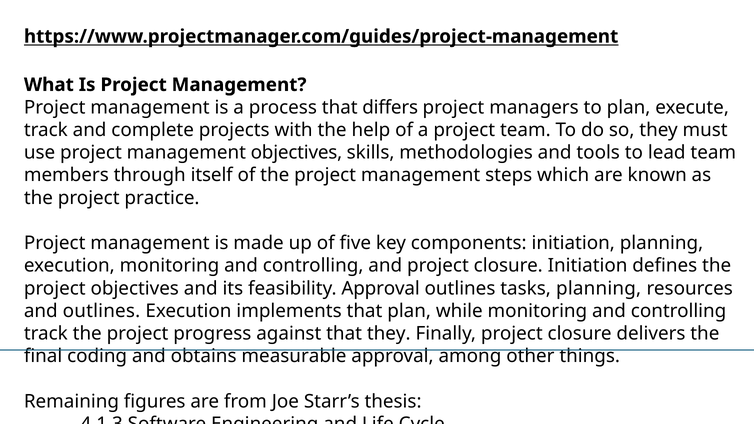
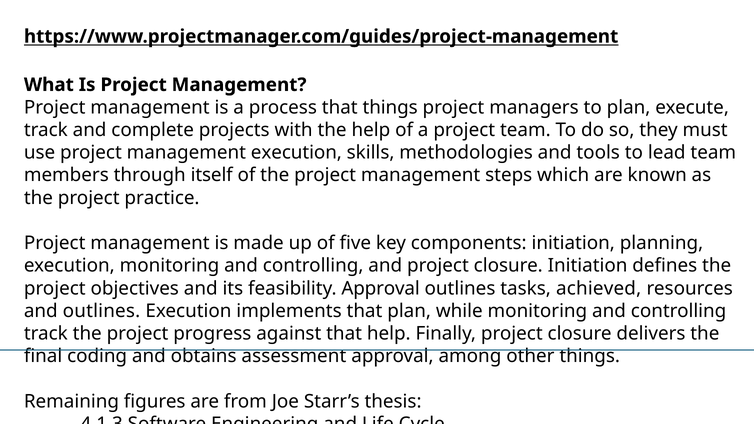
that differs: differs -> things (390, 107)
management objectives: objectives -> execution (296, 153)
tasks planning: planning -> achieved (599, 288)
that they: they -> help (389, 334)
measurable: measurable -> assessment (294, 356)
